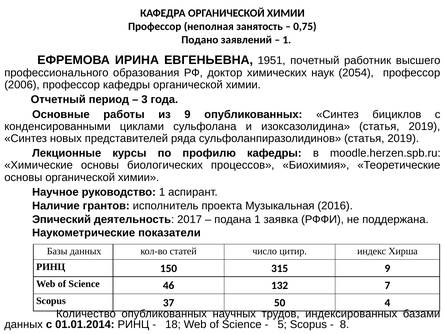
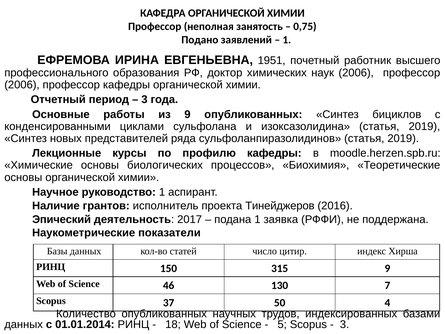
наук 2054: 2054 -> 2006 (356, 73)
Музыкальная: Музыкальная -> Тинейджеров (280, 206)
132: 132 -> 130 (280, 285)
8: 8 -> 3 (345, 324)
